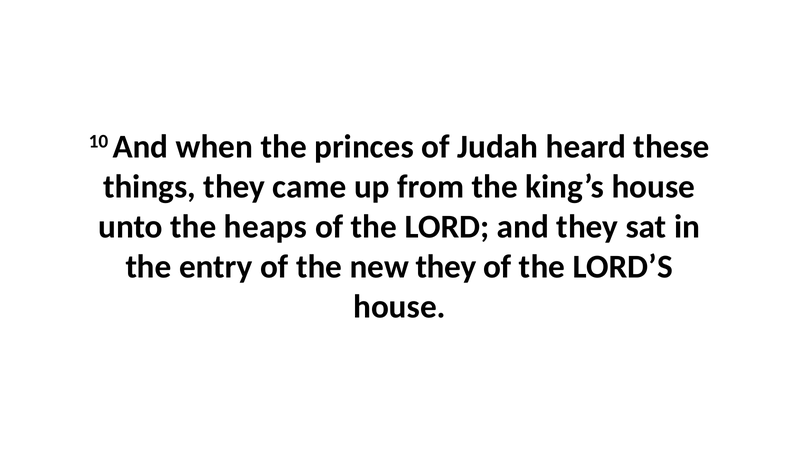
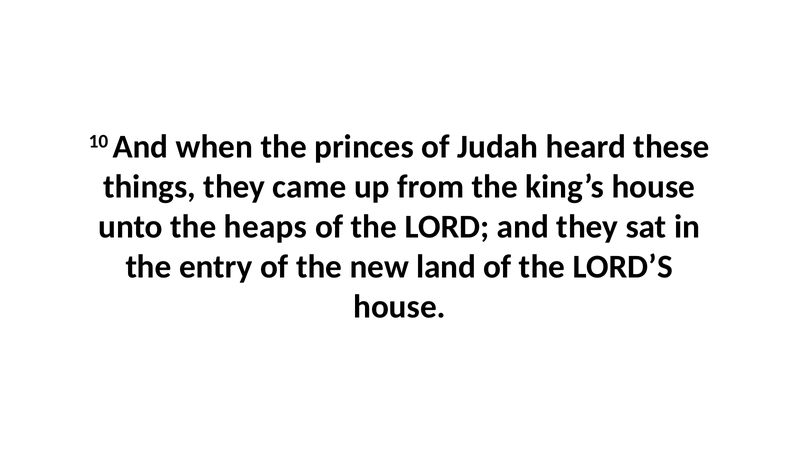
new they: they -> land (446, 267)
